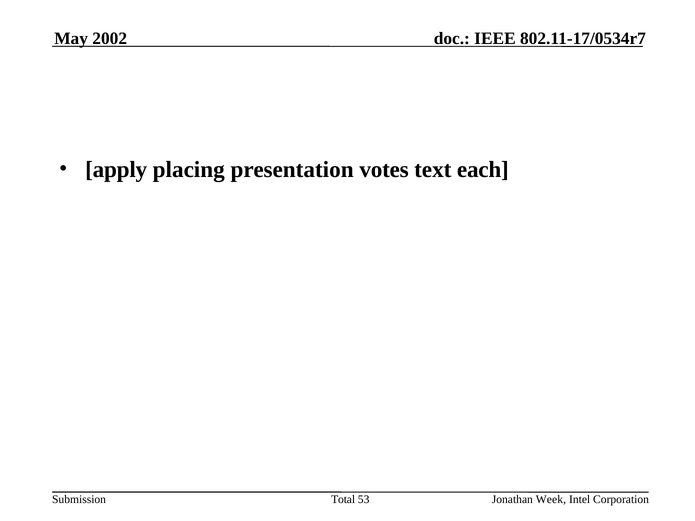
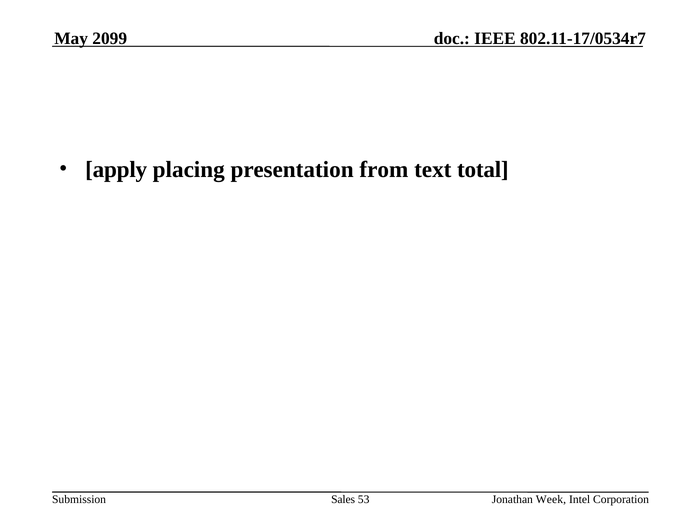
2002: 2002 -> 2099 (110, 39)
votes: votes -> from (384, 170)
each: each -> total (483, 170)
Total: Total -> Sales (343, 500)
